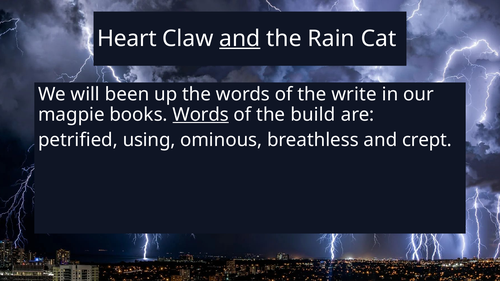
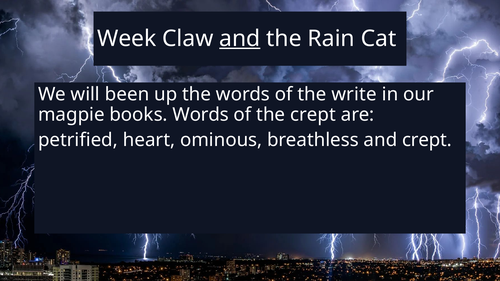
Heart: Heart -> Week (127, 39)
Words underline: present -> none (201, 115)
the build: build -> crept (313, 115)
using: using -> heart (149, 140)
